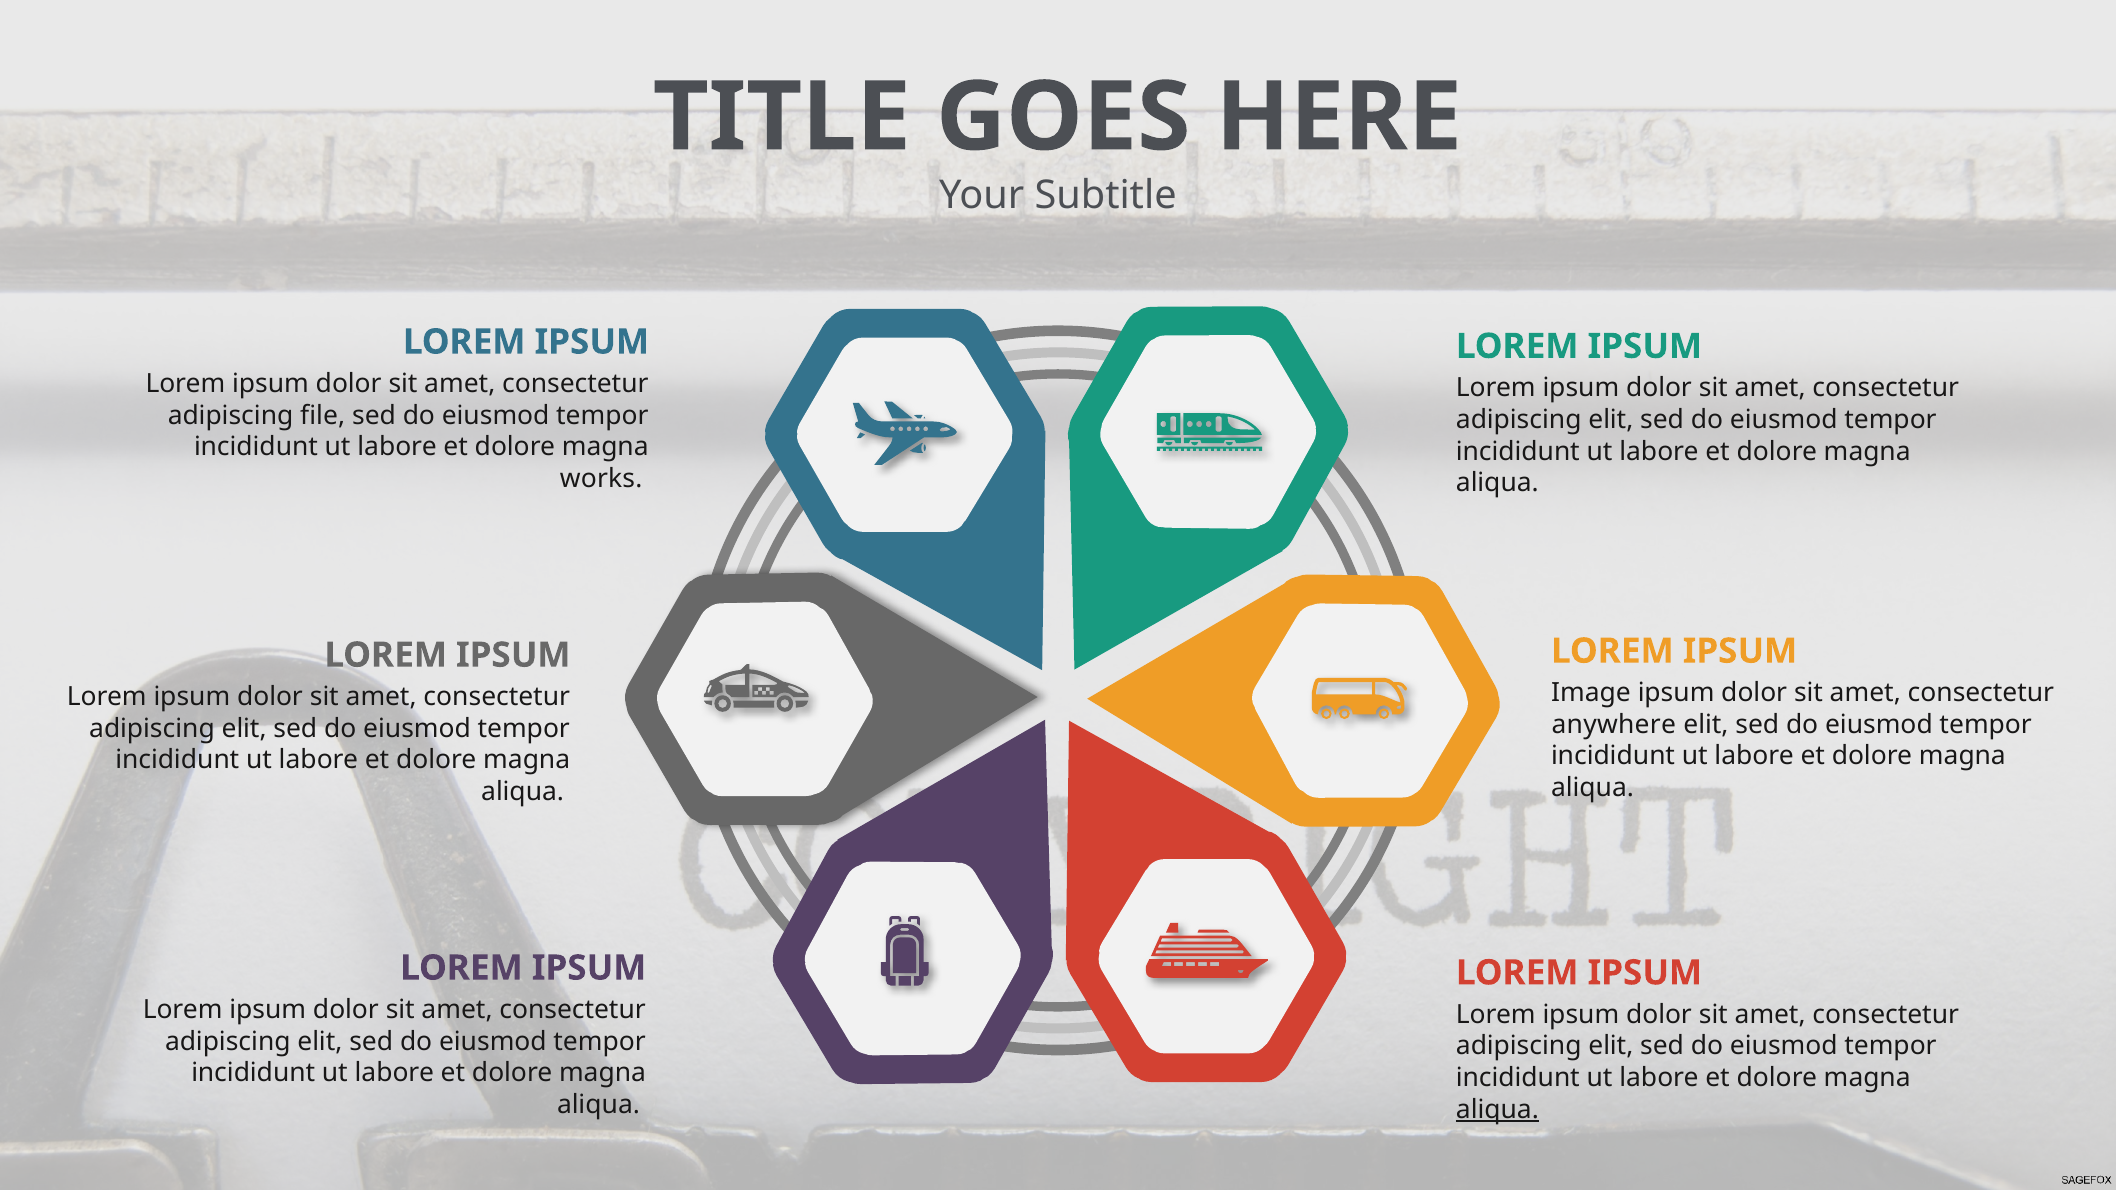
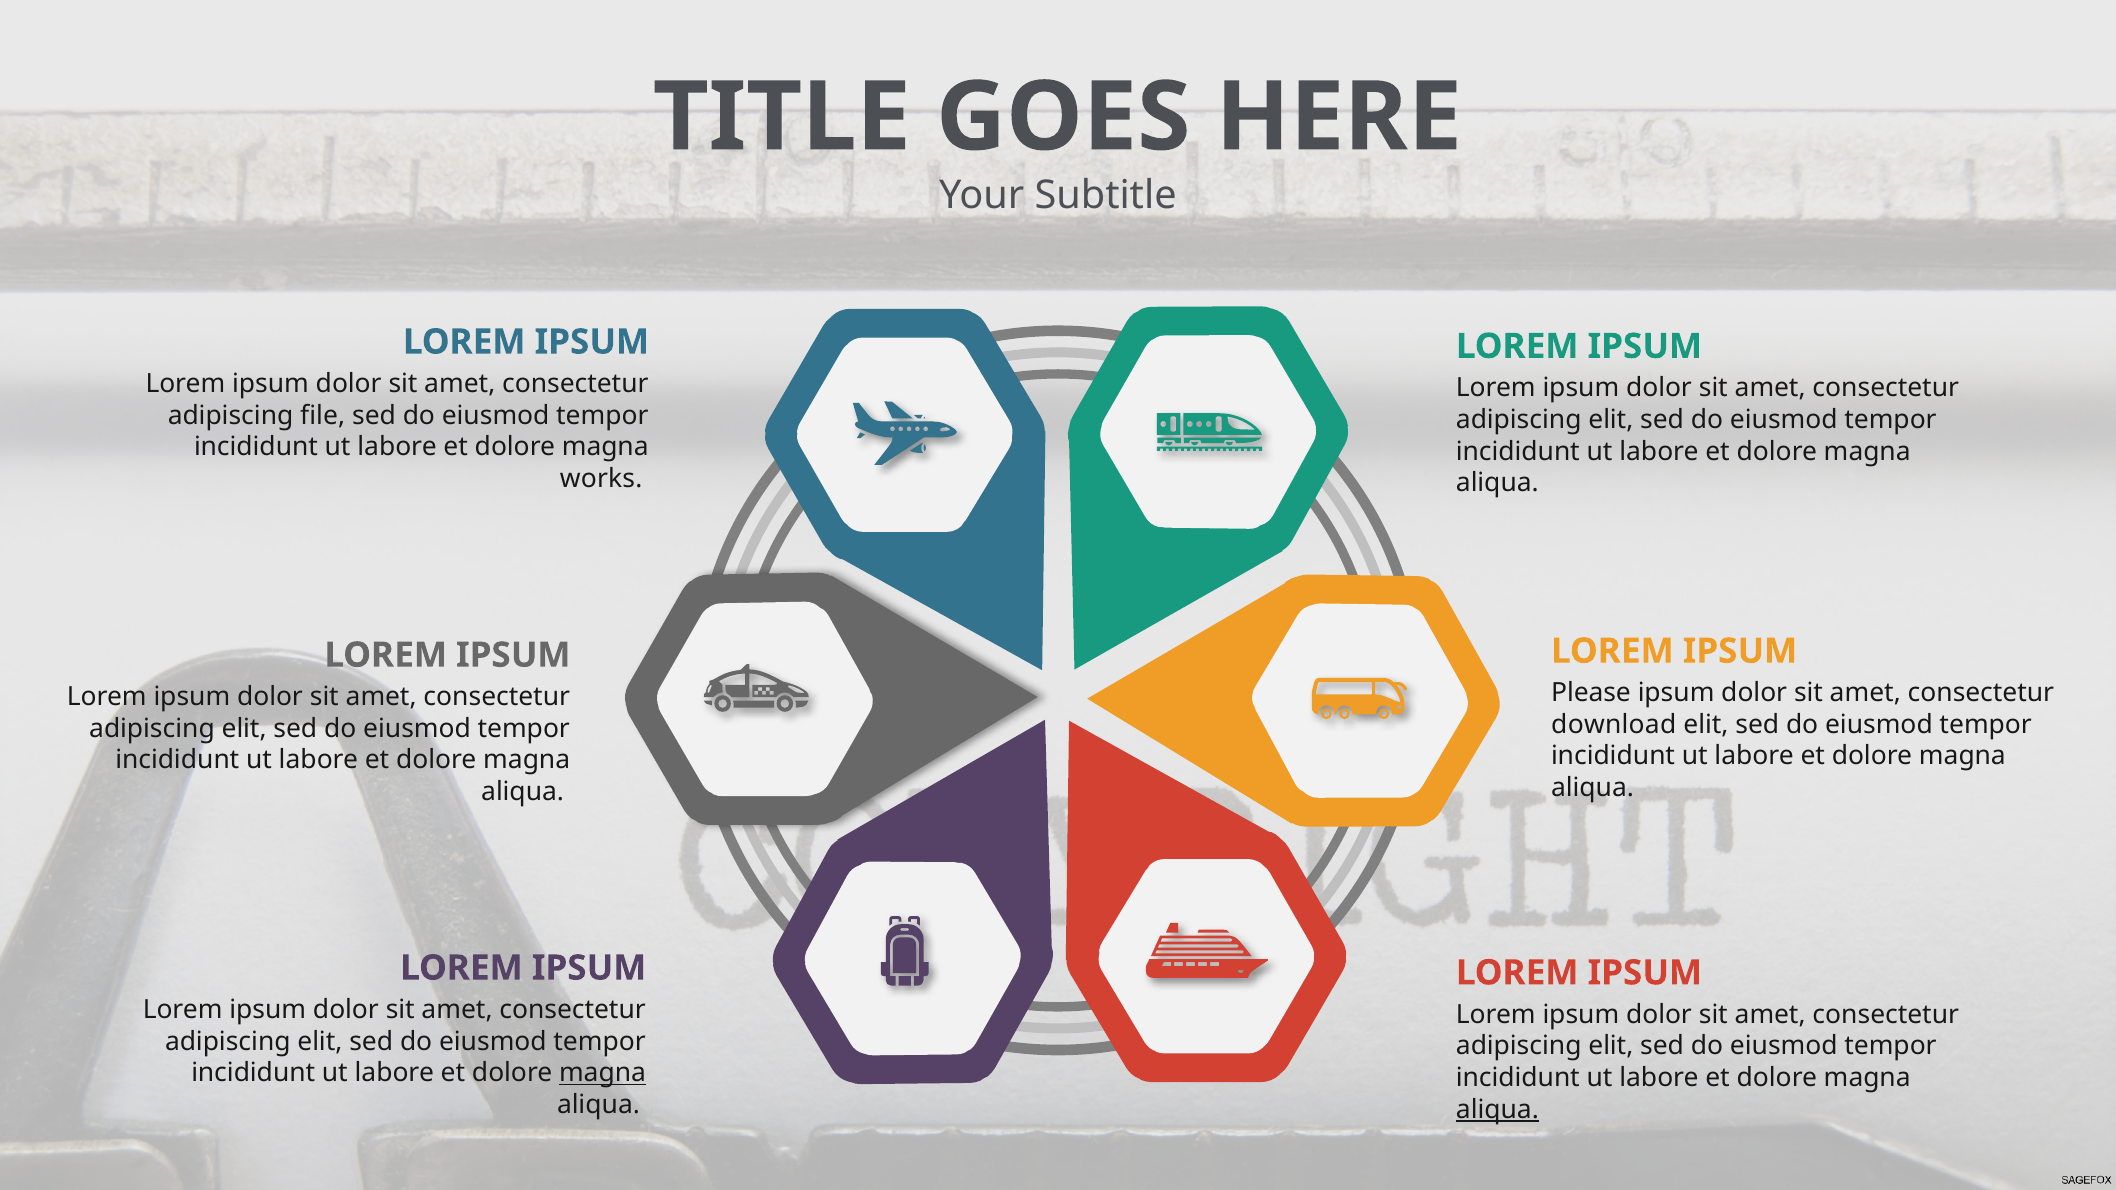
Image: Image -> Please (1591, 693)
anywhere: anywhere -> download (1614, 725)
magna underline: none -> present (602, 1073)
